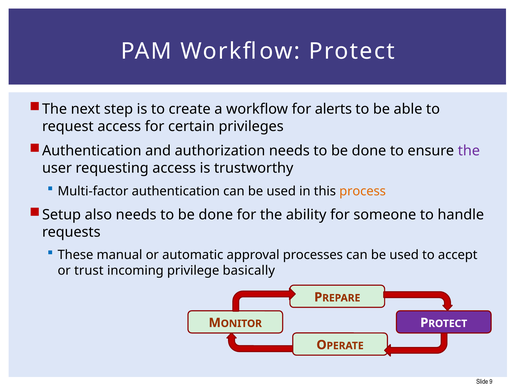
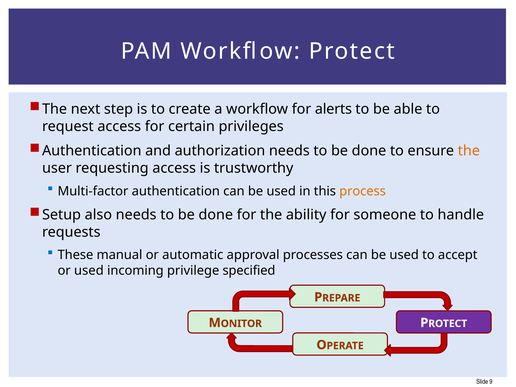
the colour: purple -> orange (469, 151)
or trust: trust -> used (89, 271)
basically: basically -> specified (249, 271)
